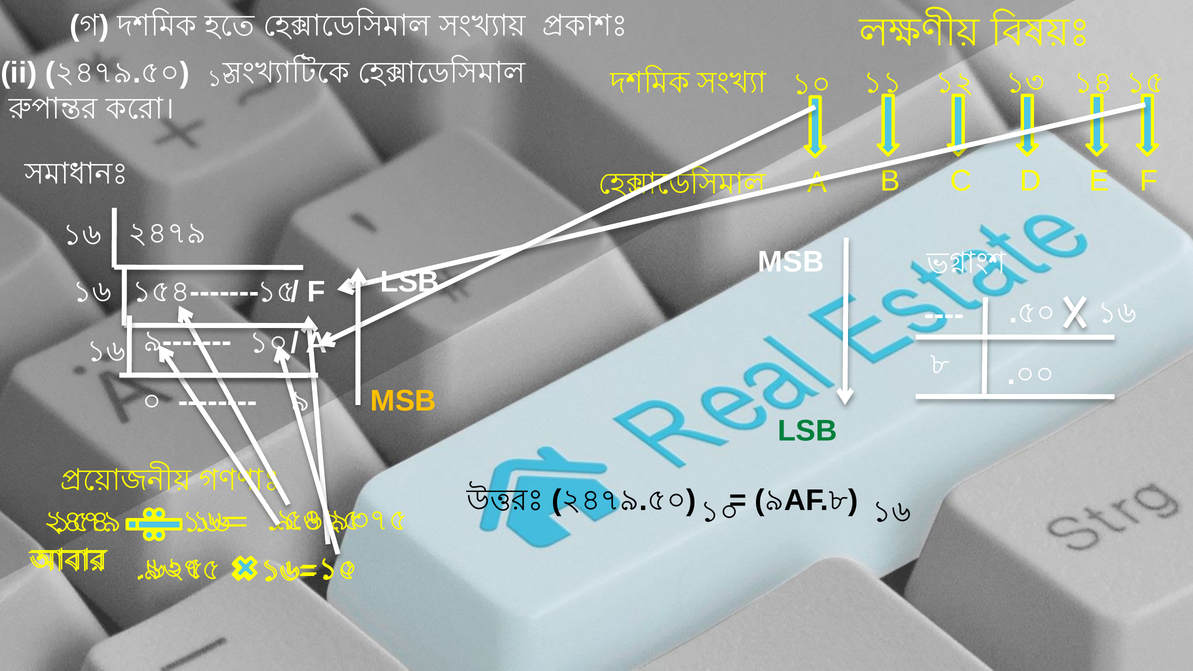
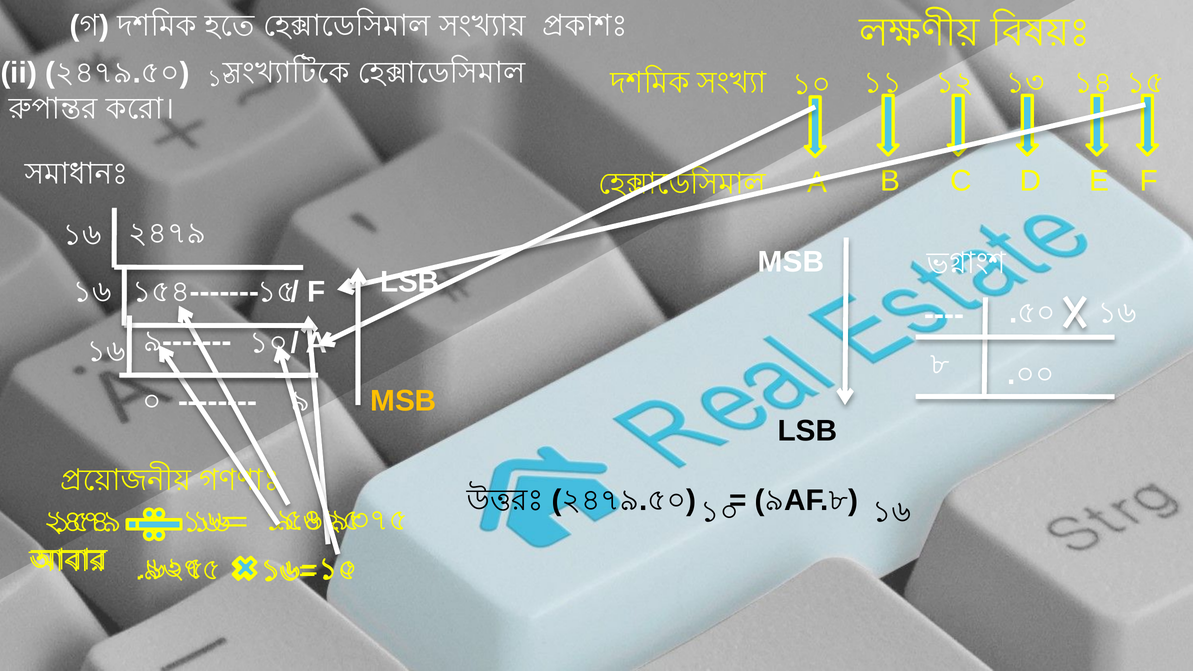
LSB colour: green -> black (807, 431)
